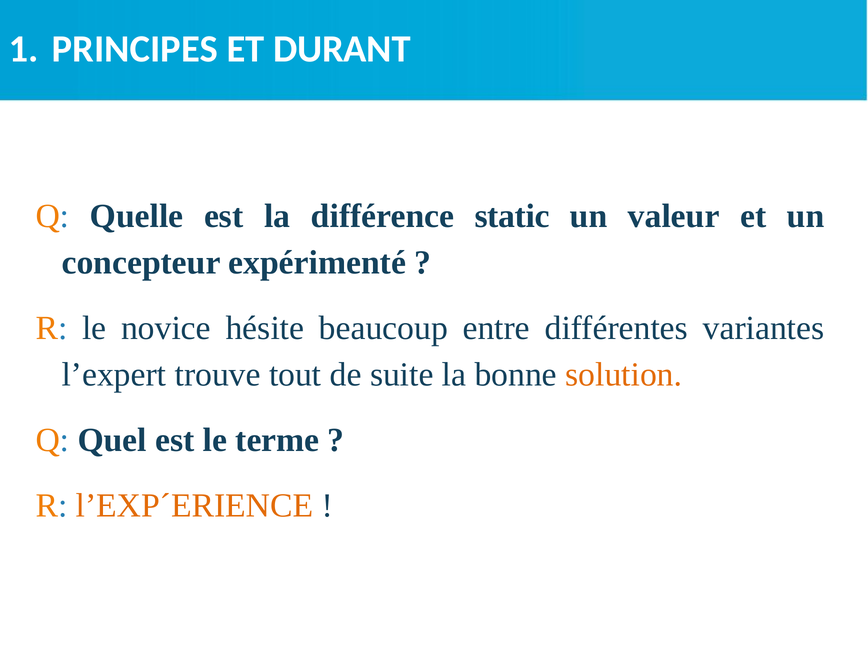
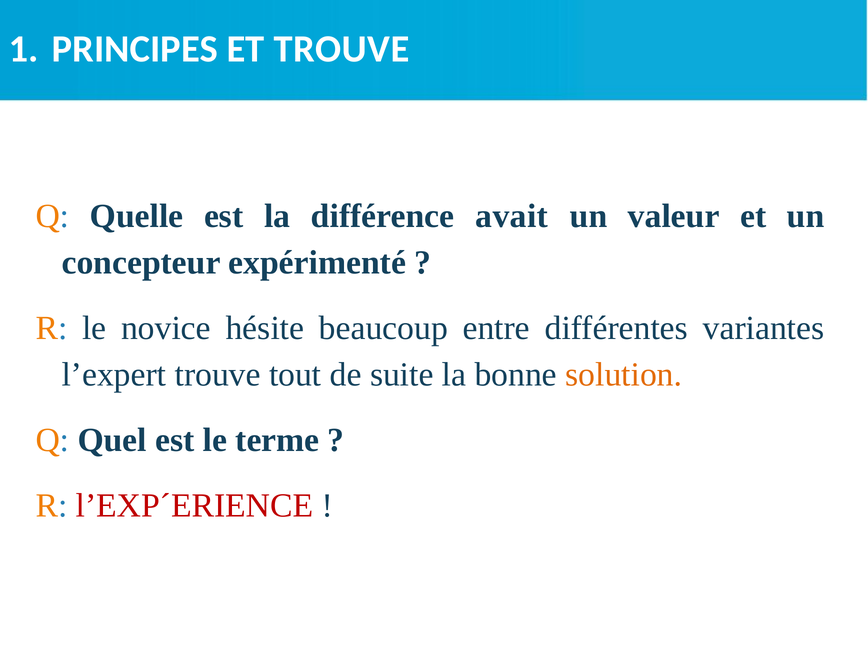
ET DURANT: DURANT -> TROUVE (342, 49)
static: static -> avait (512, 216)
l’EXP´ERIENCE colour: orange -> red (194, 505)
